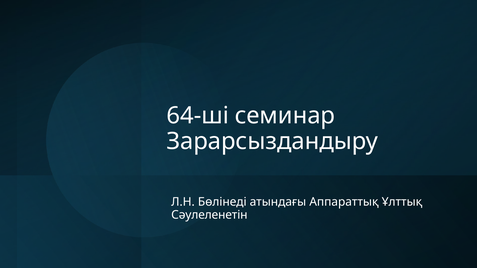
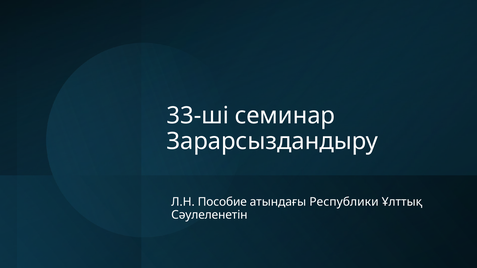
64-ші: 64-ші -> 33-ші (198, 116)
Бөлінеді: Бөлінеді -> Пособие (222, 202)
Аппараттық: Аппараттық -> Республики (344, 202)
